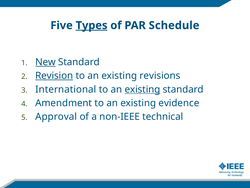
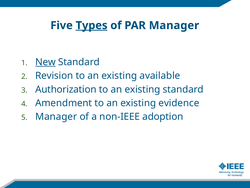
PAR Schedule: Schedule -> Manager (174, 25)
Revision underline: present -> none (54, 76)
revisions: revisions -> available (160, 76)
International: International -> Authorization (66, 89)
existing underline: present -> none (142, 89)
Approval: Approval -> Manager (56, 116)
technical: technical -> adoption (163, 116)
